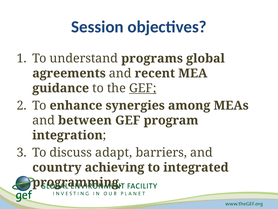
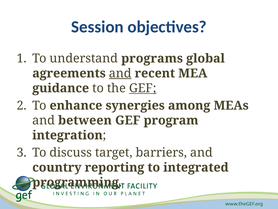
and underline: none -> present (120, 73)
adapt: adapt -> target (114, 152)
achieving: achieving -> reporting (115, 167)
